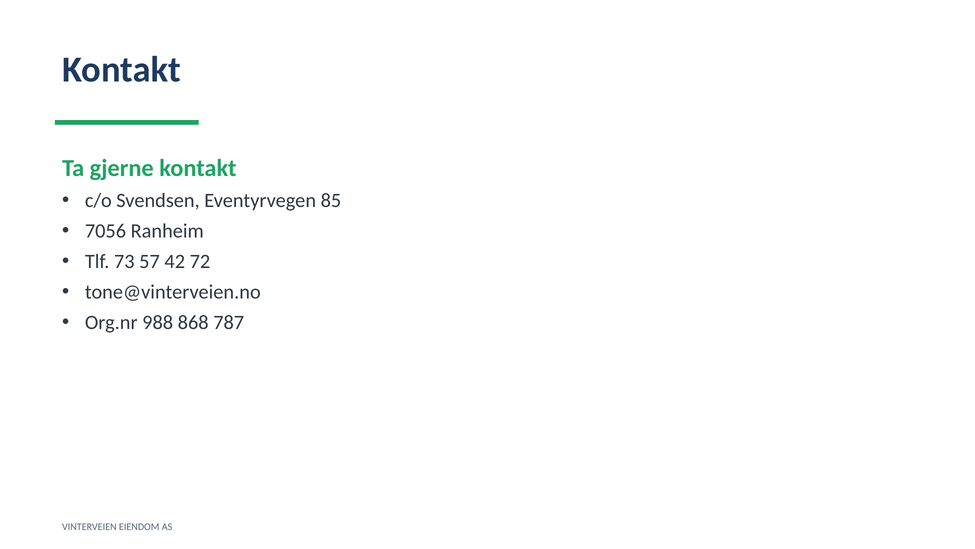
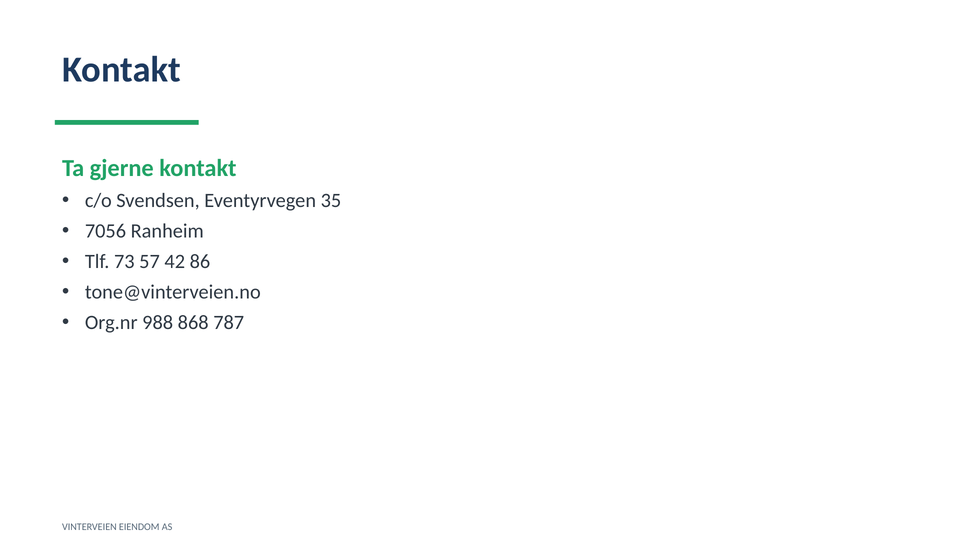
85: 85 -> 35 (331, 200)
72: 72 -> 86 (200, 261)
